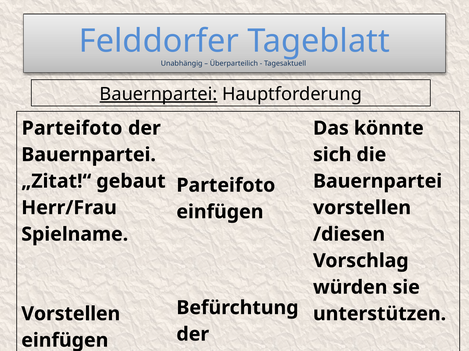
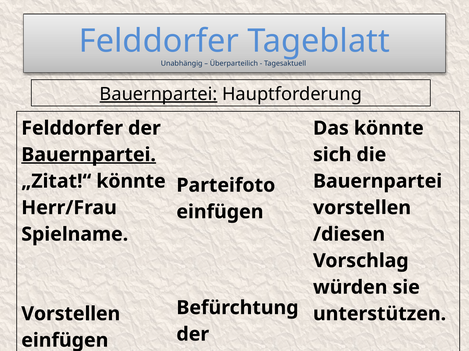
Parteifoto: Parteifoto -> Felddorfer (72, 128)
Bauernpartei underline: none -> present (89, 155)
„Zitat!“ gebaut: gebaut -> könnte (131, 182)
